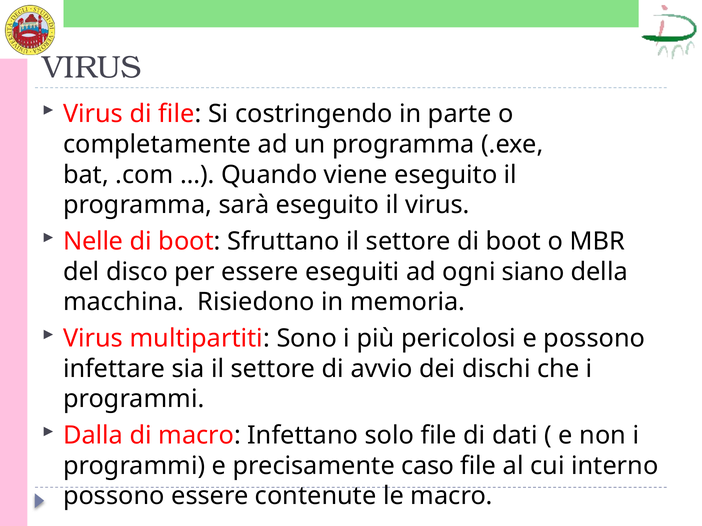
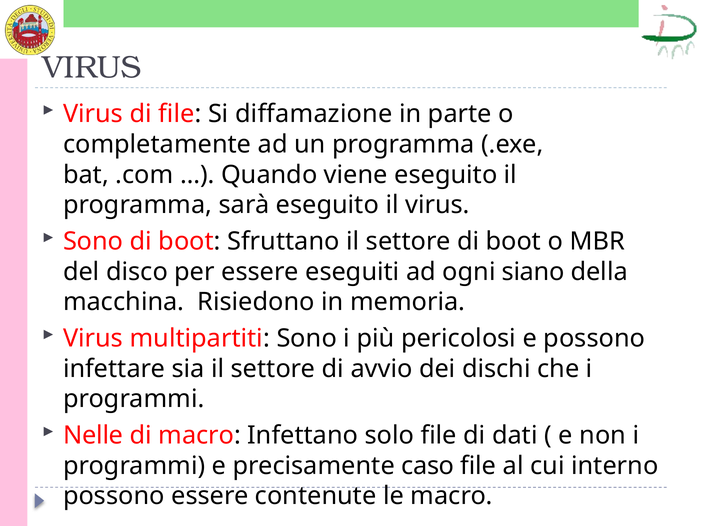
costringendo: costringendo -> diffamazione (314, 114)
Nelle: Nelle -> Sono (93, 242)
Dalla: Dalla -> Nelle (93, 436)
